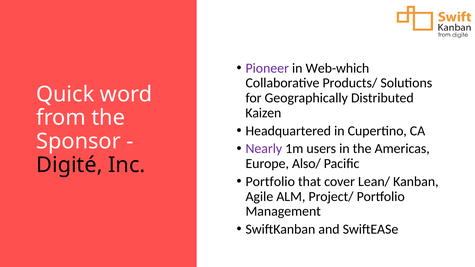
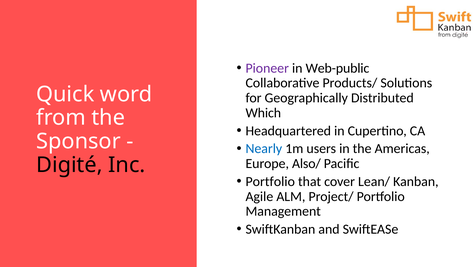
Web-which: Web-which -> Web-public (337, 68)
Kaizen: Kaizen -> Which (263, 113)
Nearly colour: purple -> blue (264, 149)
